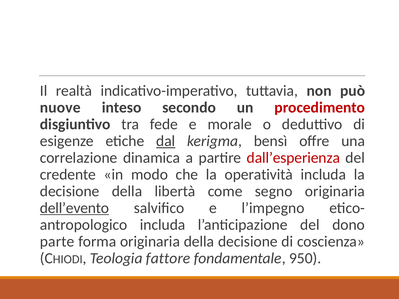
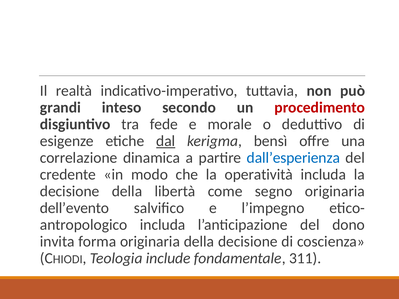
nuove: nuove -> grandi (60, 108)
dall’esperienza colour: red -> blue (293, 158)
dell’evento underline: present -> none (75, 208)
parte: parte -> invita (57, 242)
fattore: fattore -> include (168, 258)
950: 950 -> 311 (305, 258)
